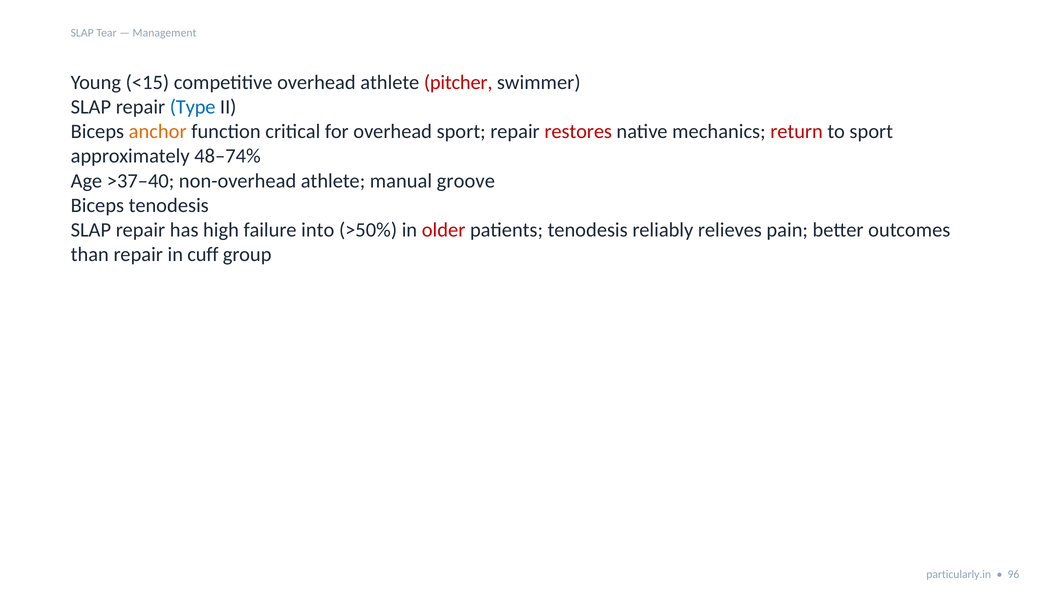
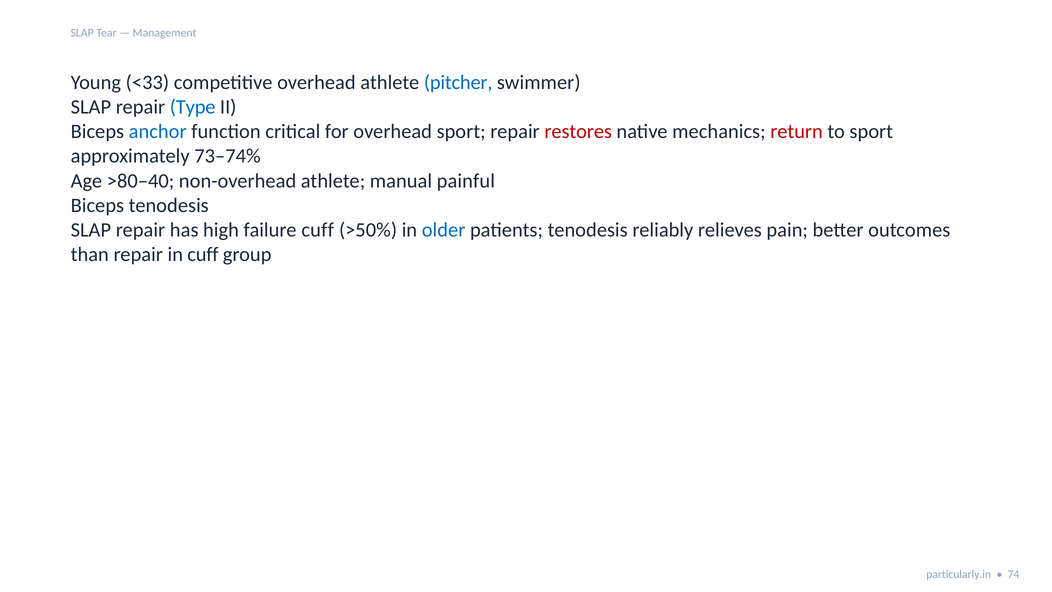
<15: <15 -> <33 (147, 83)
pitcher colour: red -> blue (458, 83)
anchor colour: orange -> blue (158, 132)
48–74%: 48–74% -> 73–74% (227, 156)
>37–40: >37–40 -> >80–40 (141, 181)
groove: groove -> painful (466, 181)
failure into: into -> cuff (318, 230)
older colour: red -> blue (444, 230)
96: 96 -> 74 (1013, 574)
